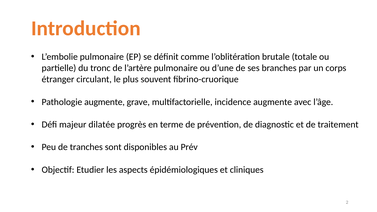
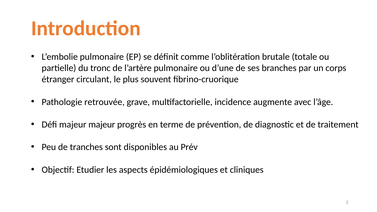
Pathologie augmente: augmente -> retrouvée (104, 102)
majeur dilatée: dilatée -> majeur (102, 125)
